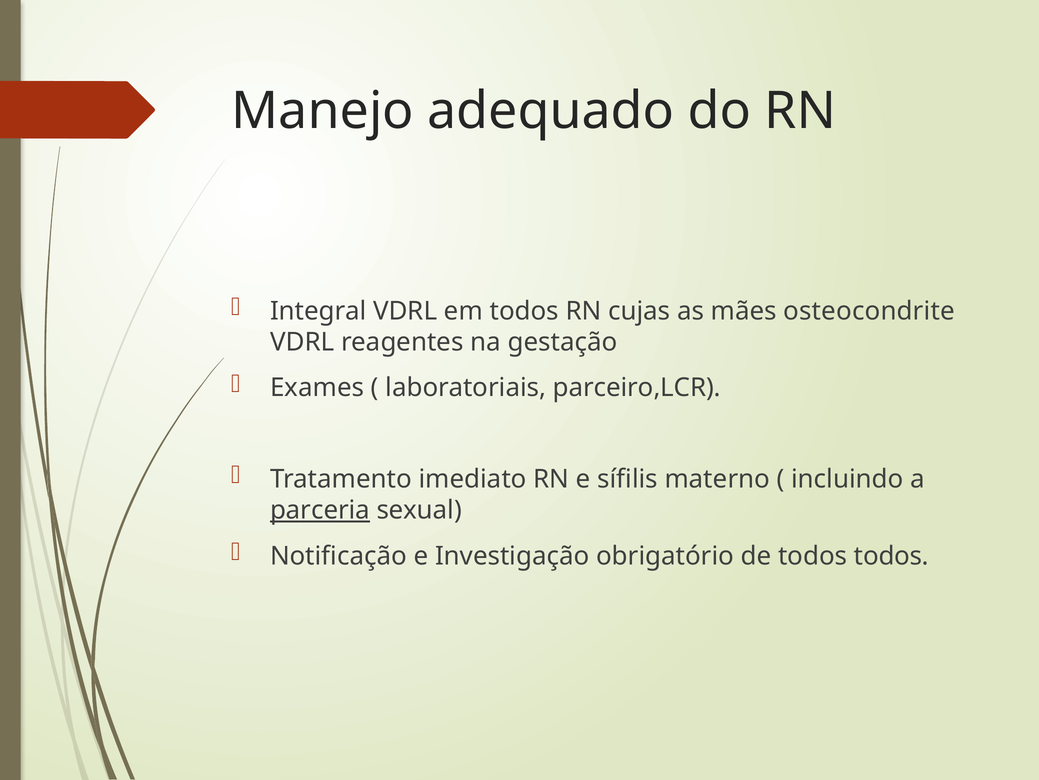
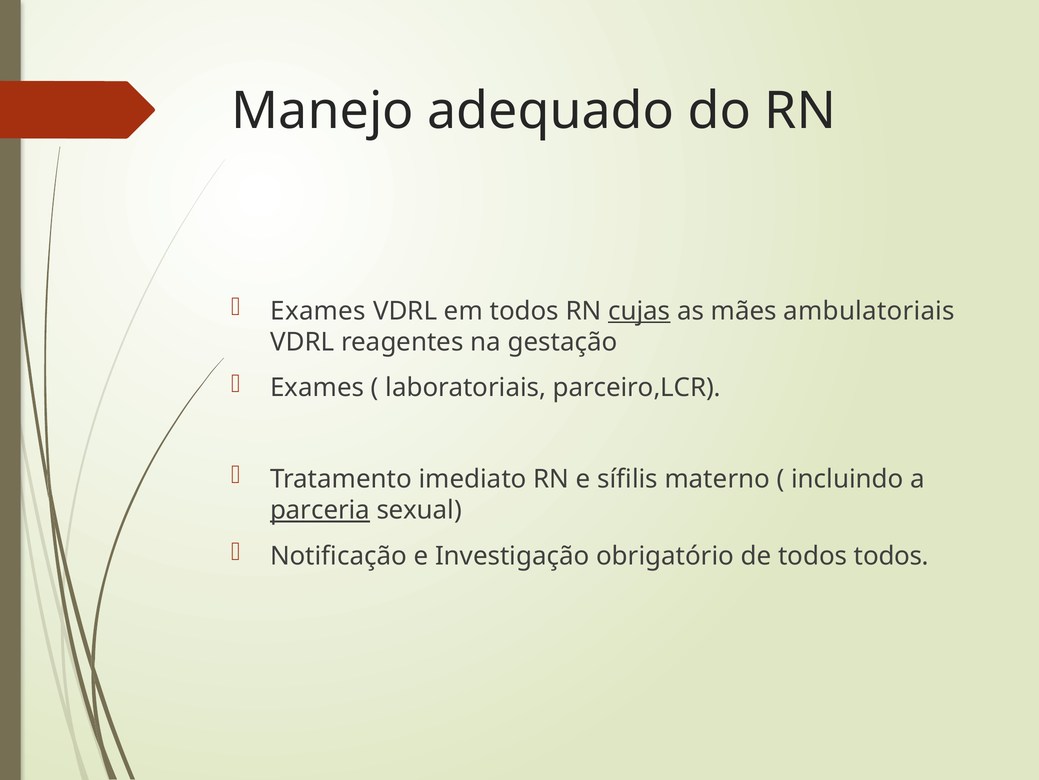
Integral: Integral -> Exames (318, 311)
cujas underline: none -> present (639, 311)
osteocondrite: osteocondrite -> ambulatoriais (869, 311)
